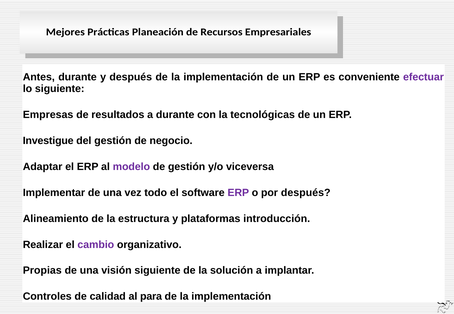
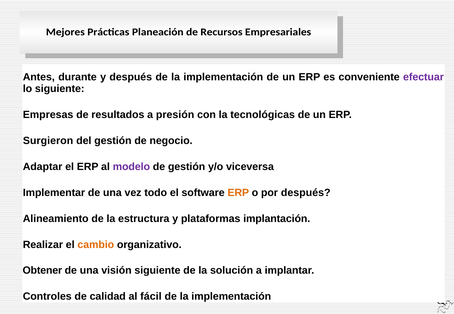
a durante: durante -> presión (175, 115)
Investigue: Investigue -> Surgieron (48, 141)
ERP colour: purple -> orange (238, 193)
introducción: introducción -> implantación (277, 219)
cambio colour: purple -> orange (96, 245)
Propias: Propias -> Obtener (42, 271)
para: para -> fácil (151, 297)
